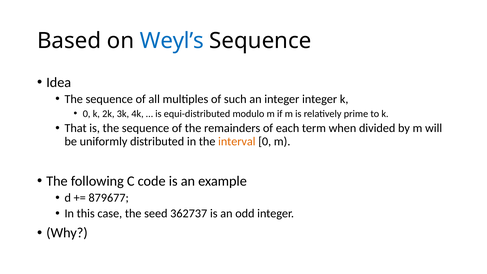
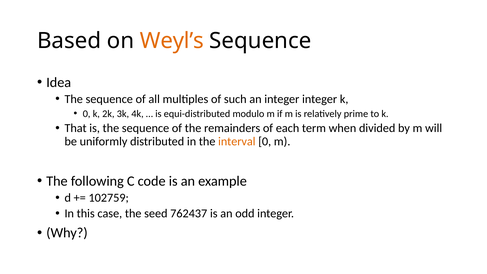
Weyl’s colour: blue -> orange (172, 41)
879677: 879677 -> 102759 (109, 198)
362737: 362737 -> 762437 (189, 214)
